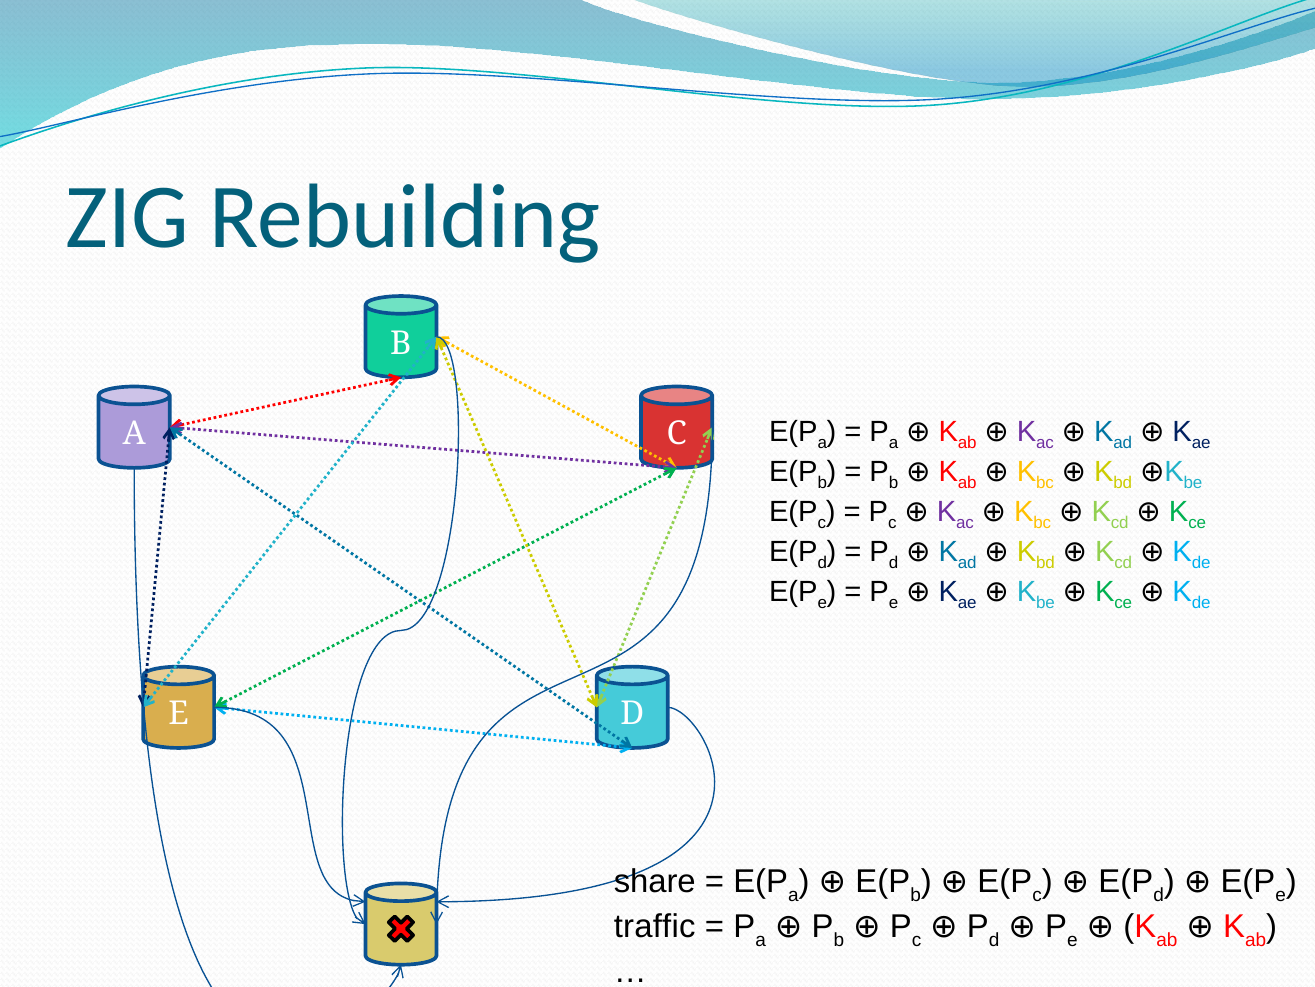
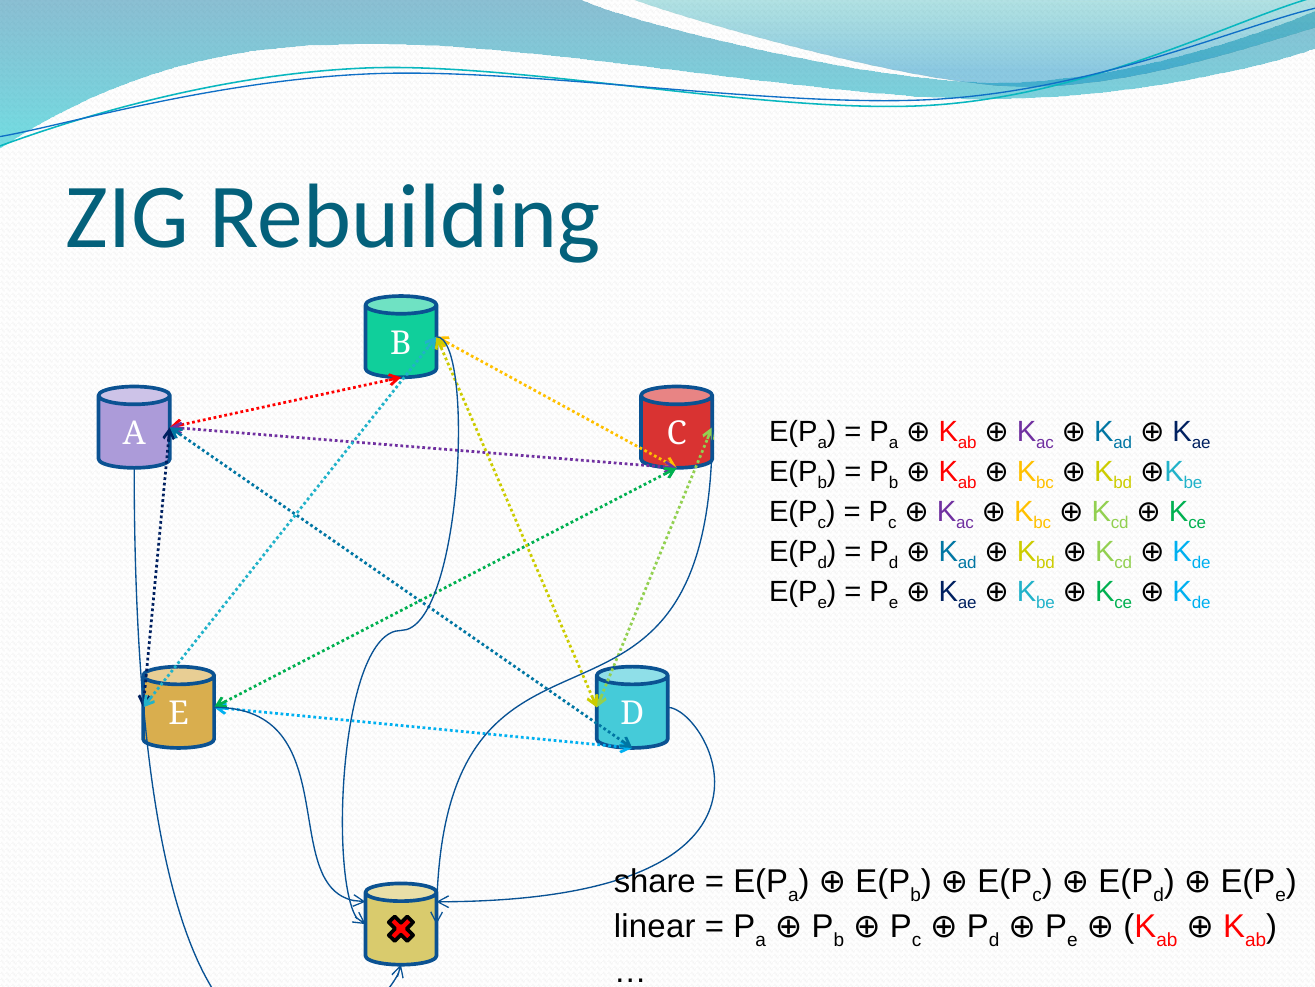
traffic: traffic -> linear (655, 926)
